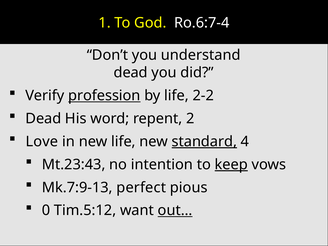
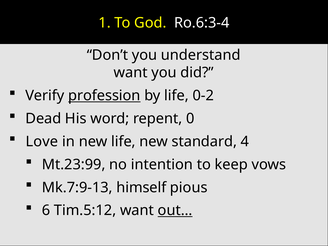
Ro.6:7-4: Ro.6:7-4 -> Ro.6:3-4 (202, 23)
dead: dead -> want (131, 73)
2-2: 2-2 -> 0-2 (203, 96)
2: 2 -> 0 (190, 119)
standard underline: present -> none (204, 142)
Mt.23:43: Mt.23:43 -> Mt.23:99 (74, 164)
keep underline: present -> none (231, 164)
perfect: perfect -> himself (141, 187)
0: 0 -> 6 (46, 210)
